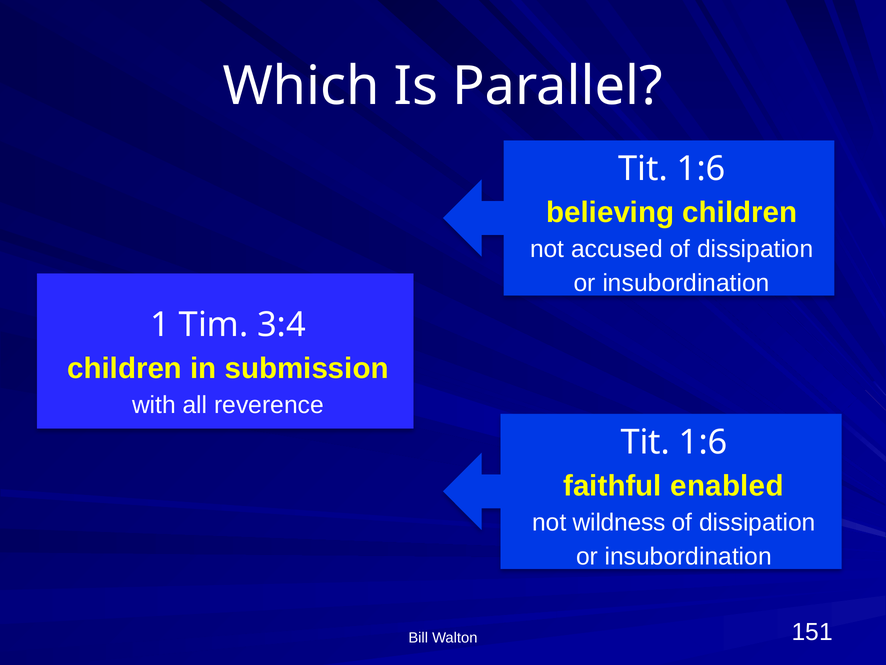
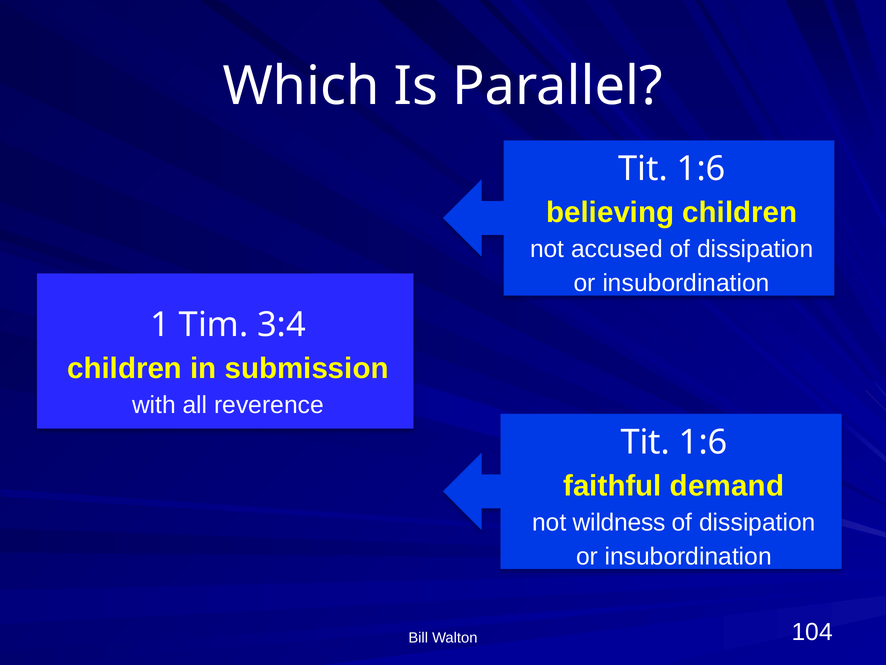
enabled: enabled -> demand (727, 486)
151: 151 -> 104 (812, 632)
